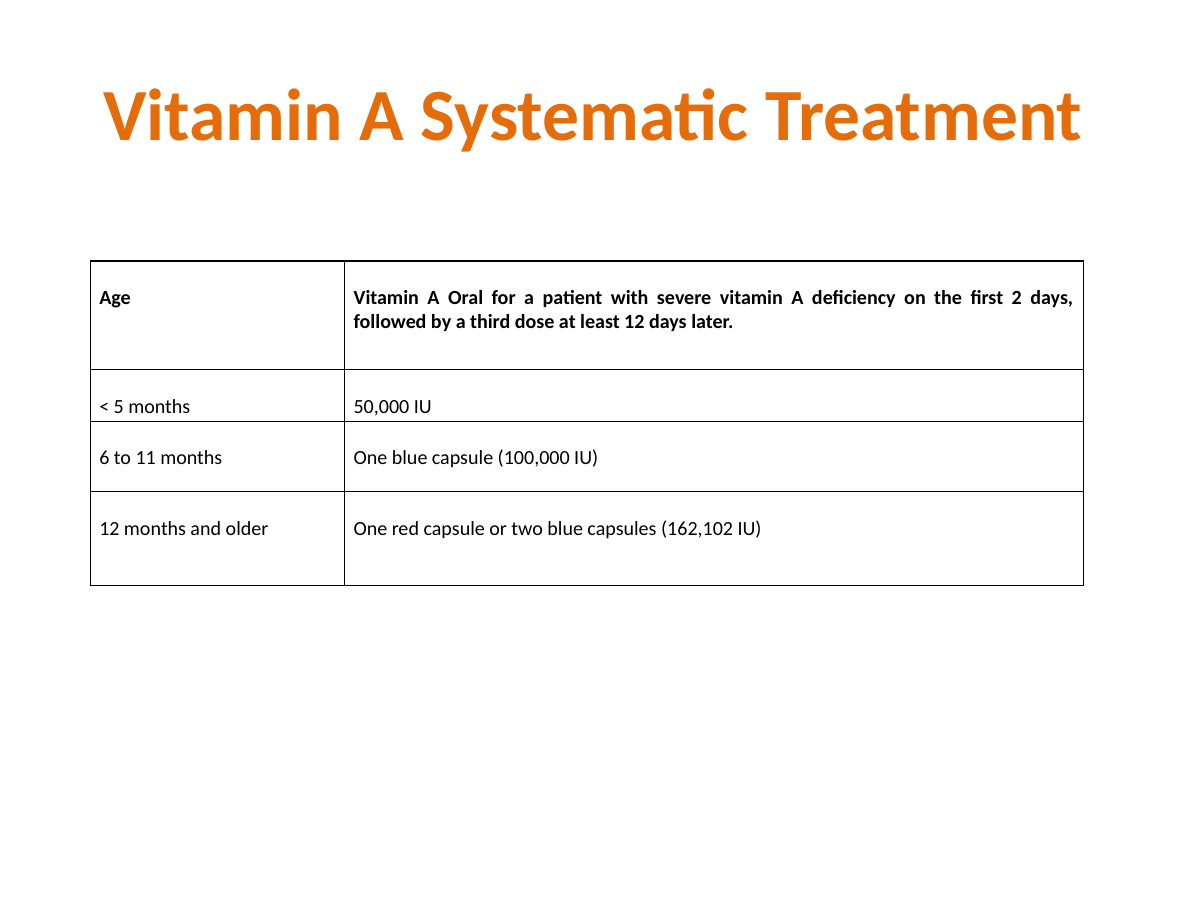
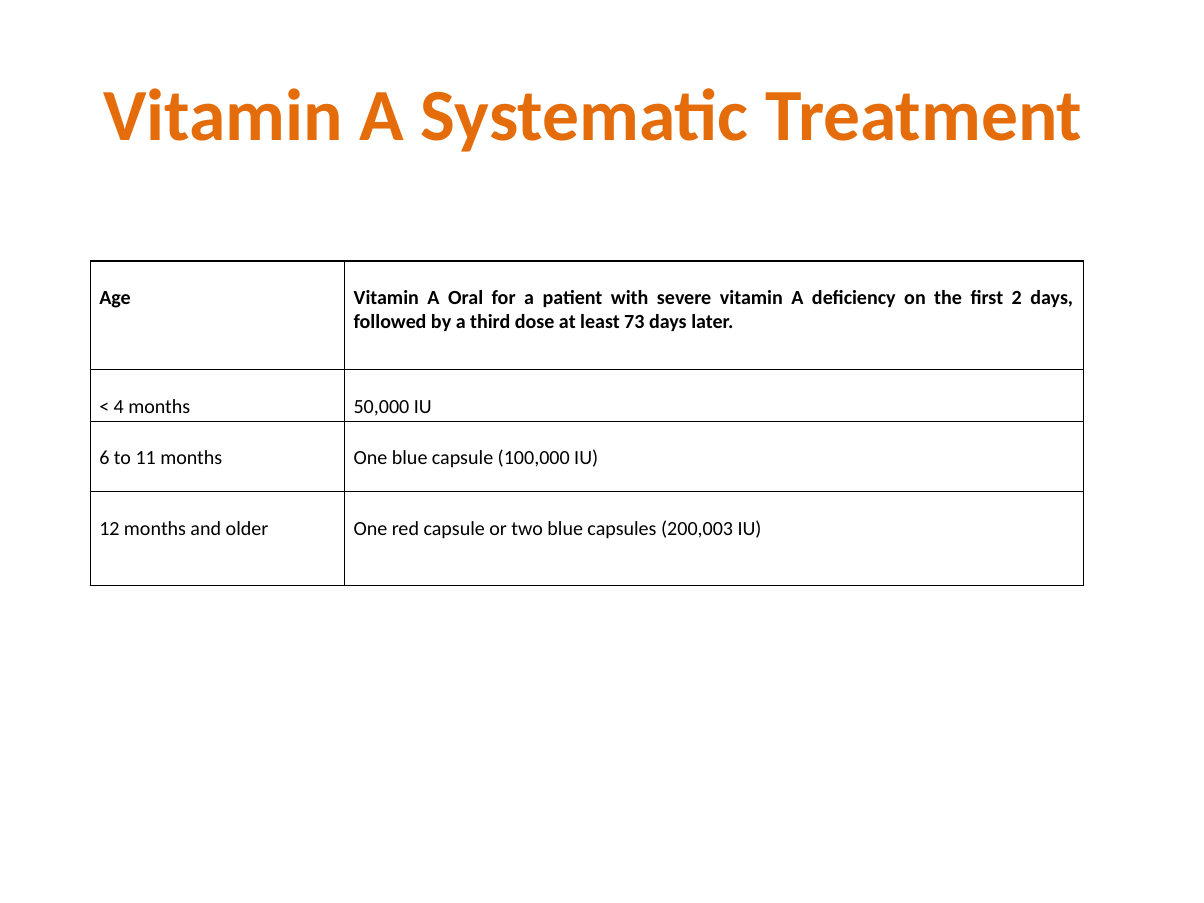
least 12: 12 -> 73 (634, 322)
5: 5 -> 4 (119, 406)
162,102: 162,102 -> 200,003 (697, 528)
